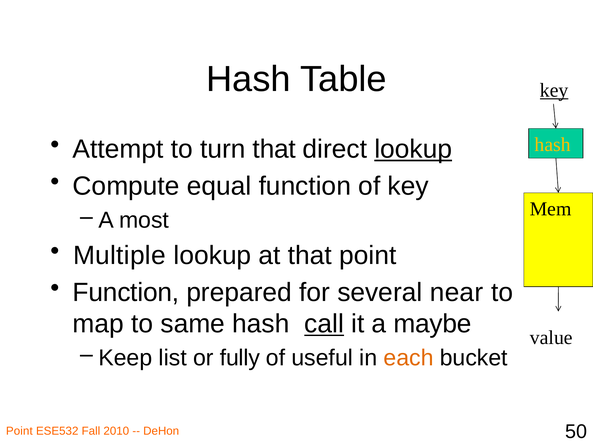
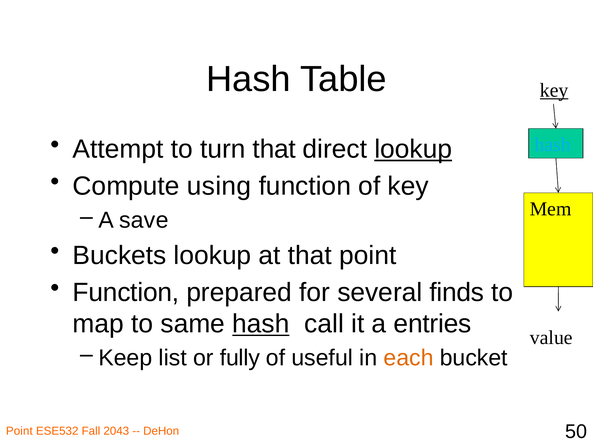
hash colour: yellow -> light blue (553, 145)
equal: equal -> using (219, 186)
most: most -> save (144, 220)
Multiple: Multiple -> Buckets (120, 255)
near: near -> finds (457, 292)
hash underline: none -> present (261, 324)
call underline: present -> none (324, 324)
maybe: maybe -> entries (433, 324)
2010: 2010 -> 2043 (116, 431)
